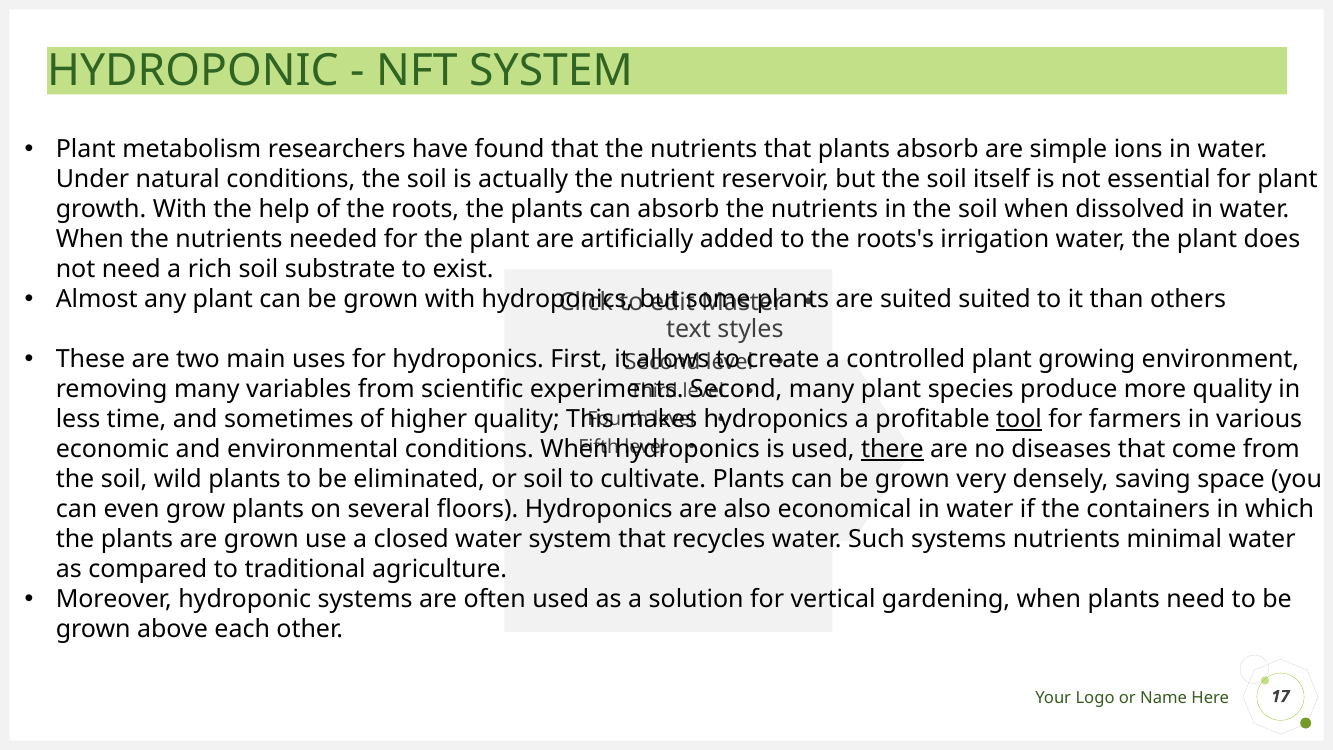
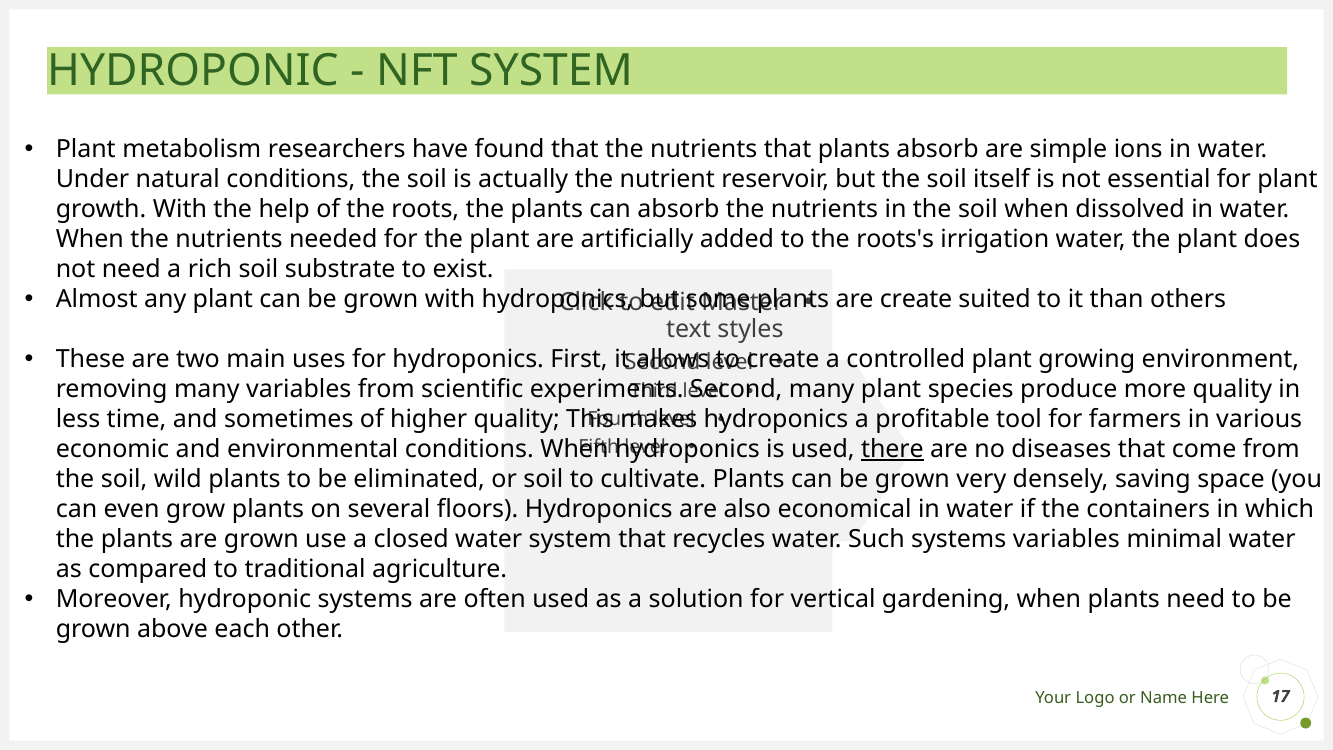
are suited: suited -> create (916, 299)
tool underline: present -> none (1019, 419)
systems nutrients: nutrients -> variables (1066, 539)
